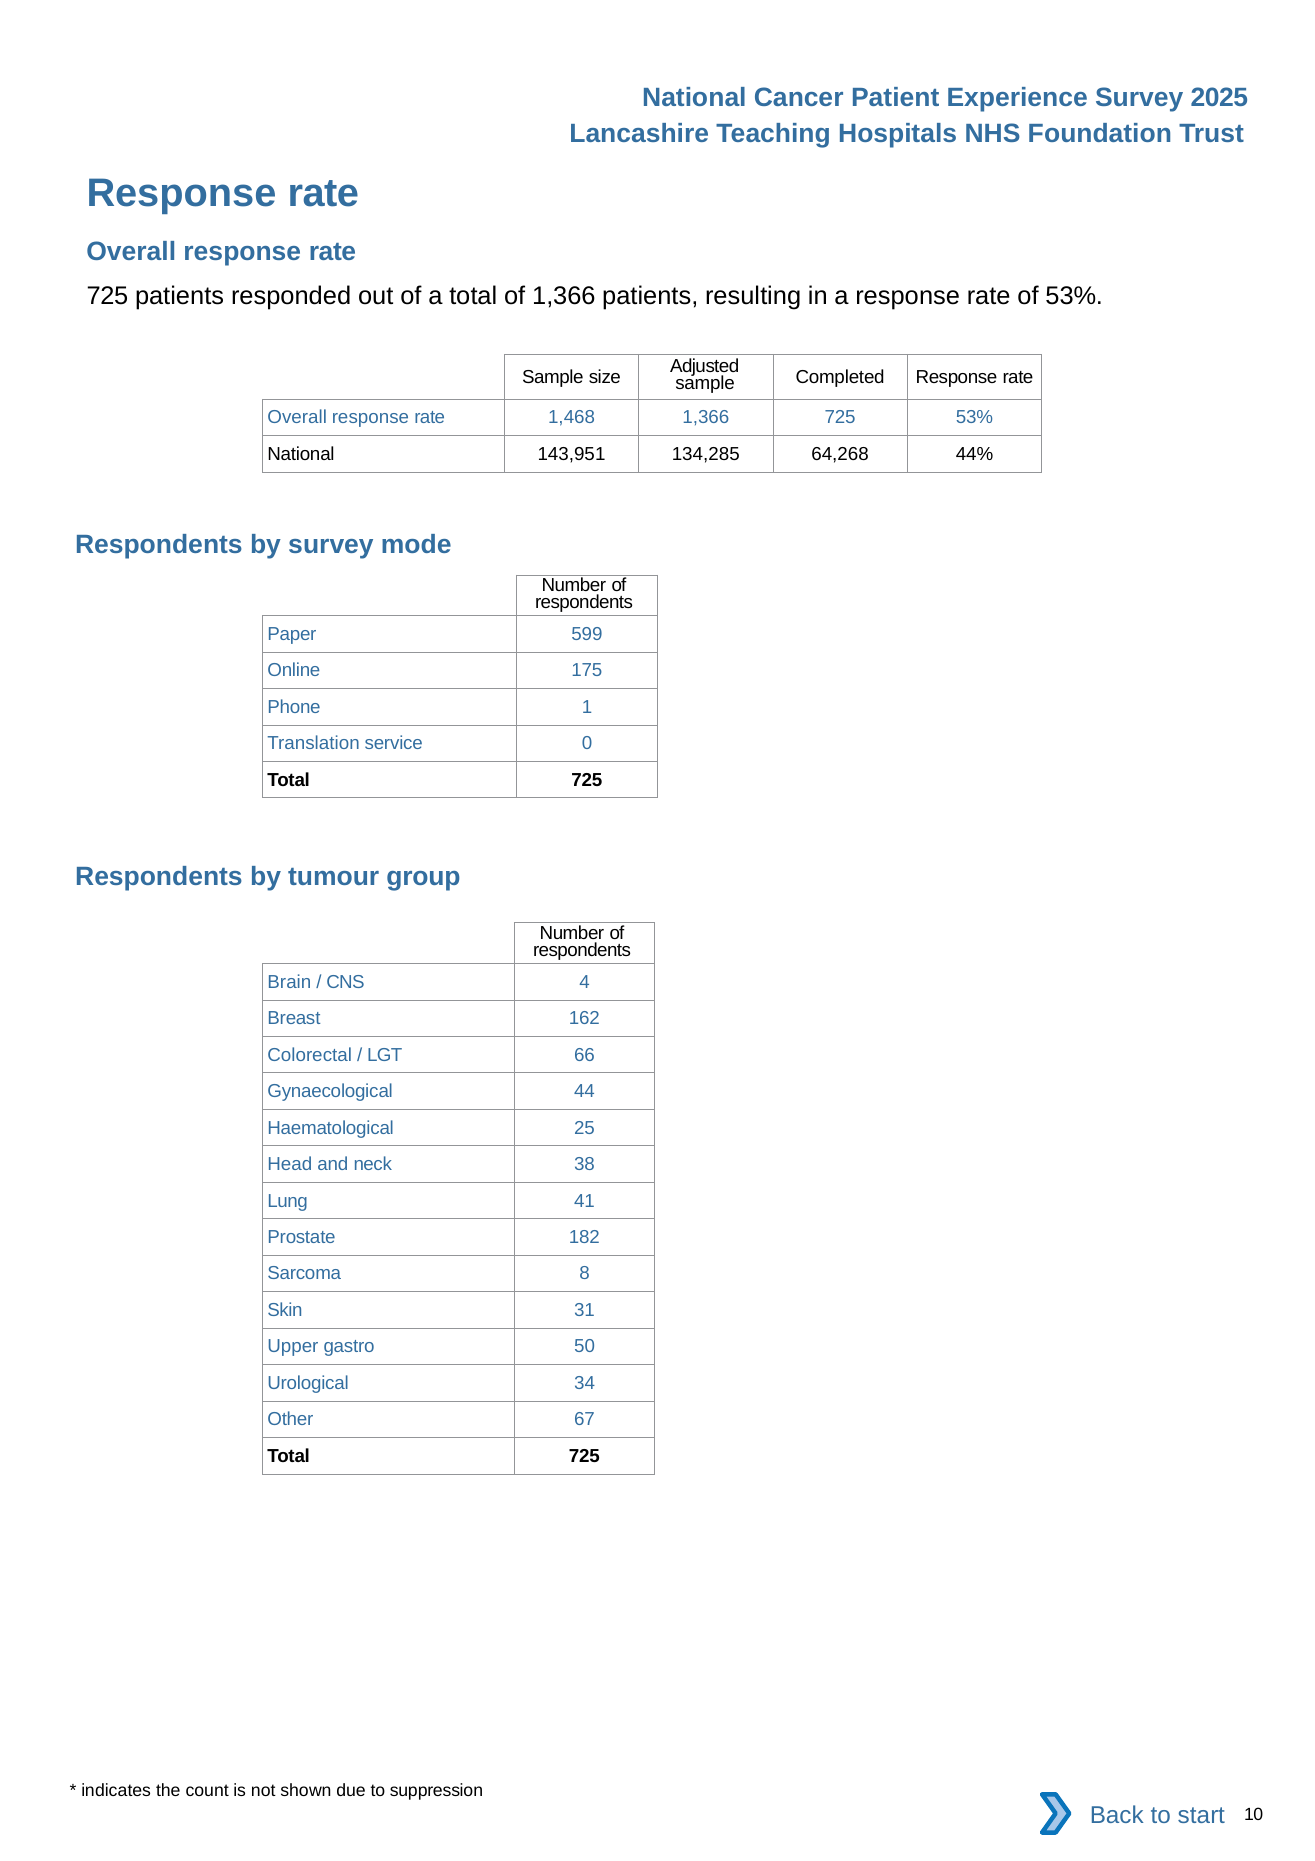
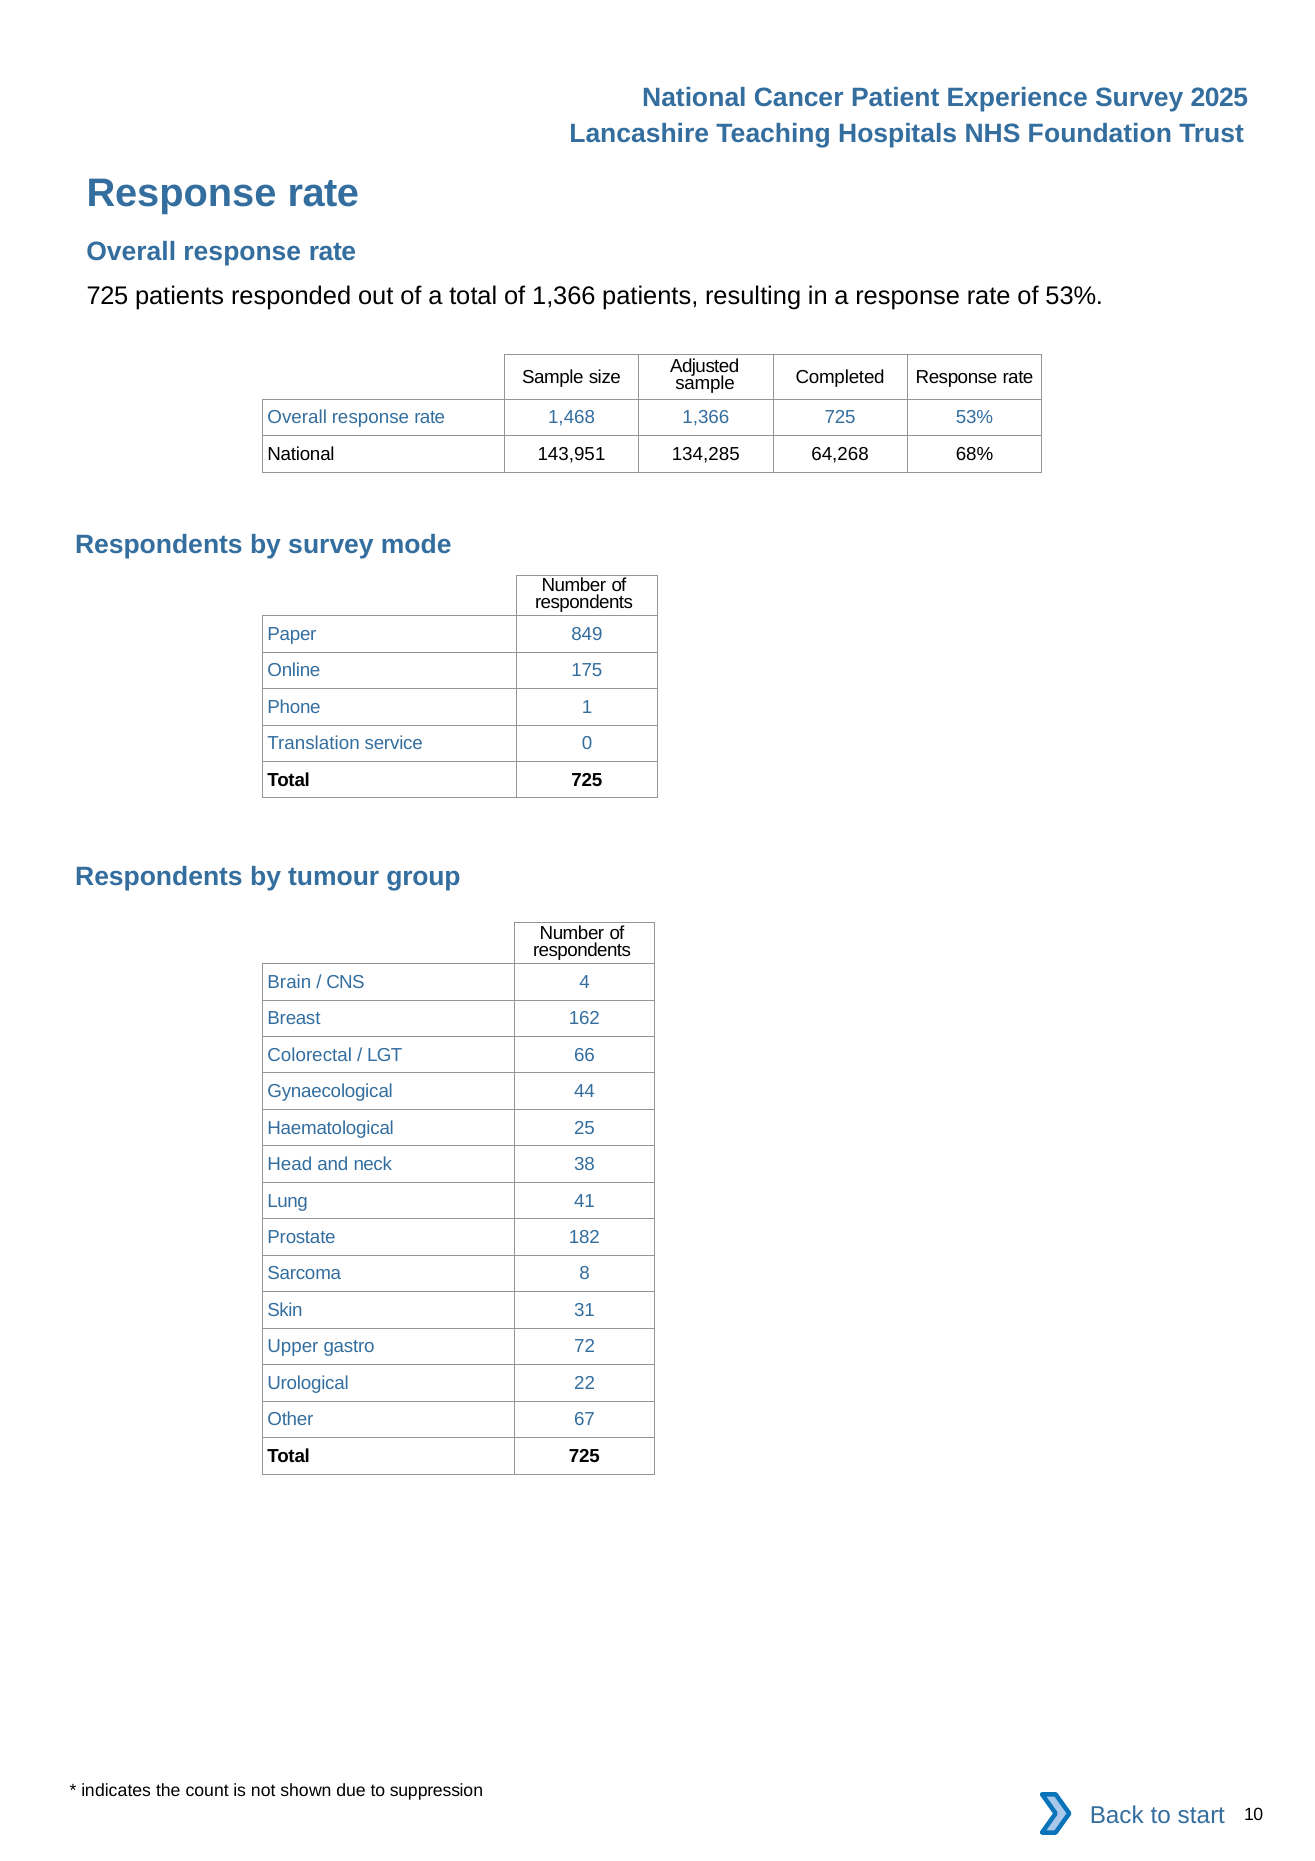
44%: 44% -> 68% (975, 454)
599: 599 -> 849 (587, 634)
50: 50 -> 72 (585, 1347)
34: 34 -> 22 (585, 1383)
